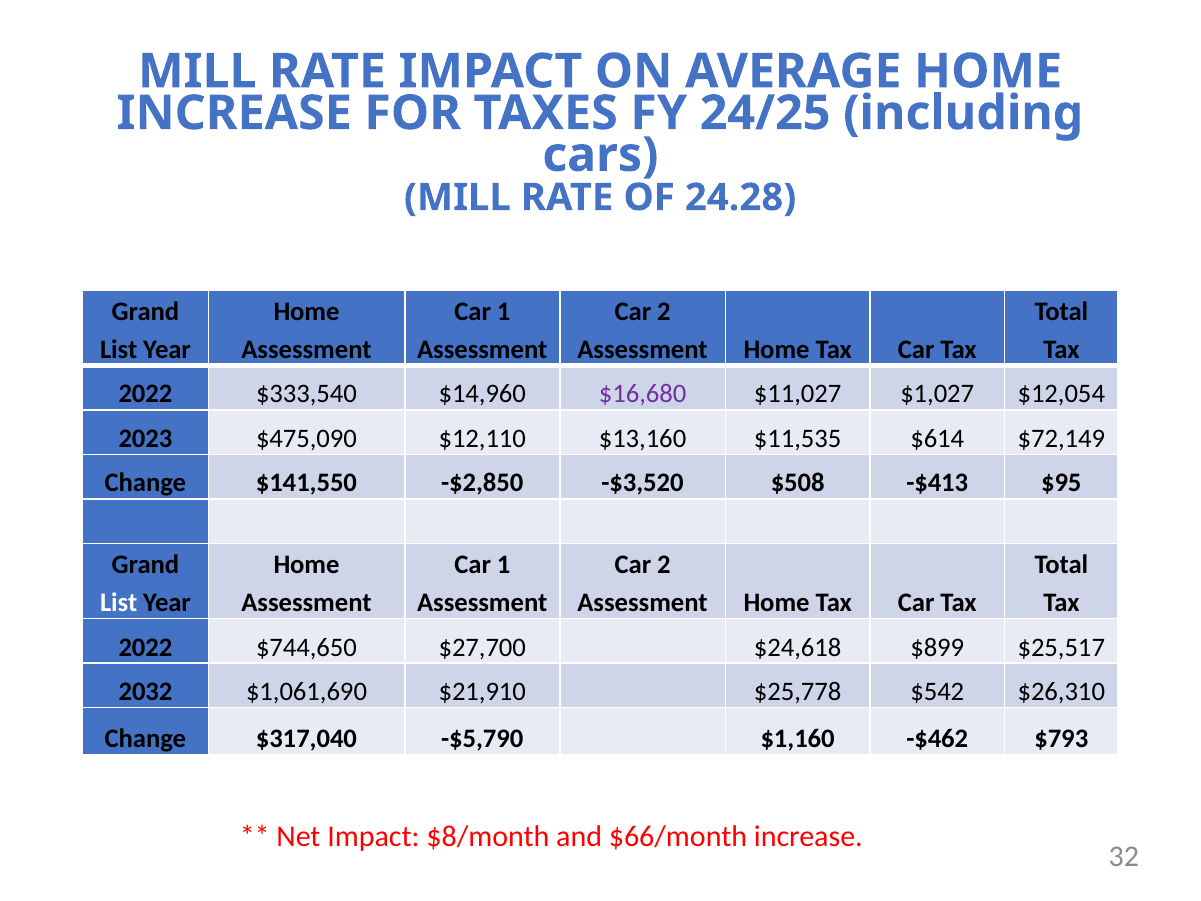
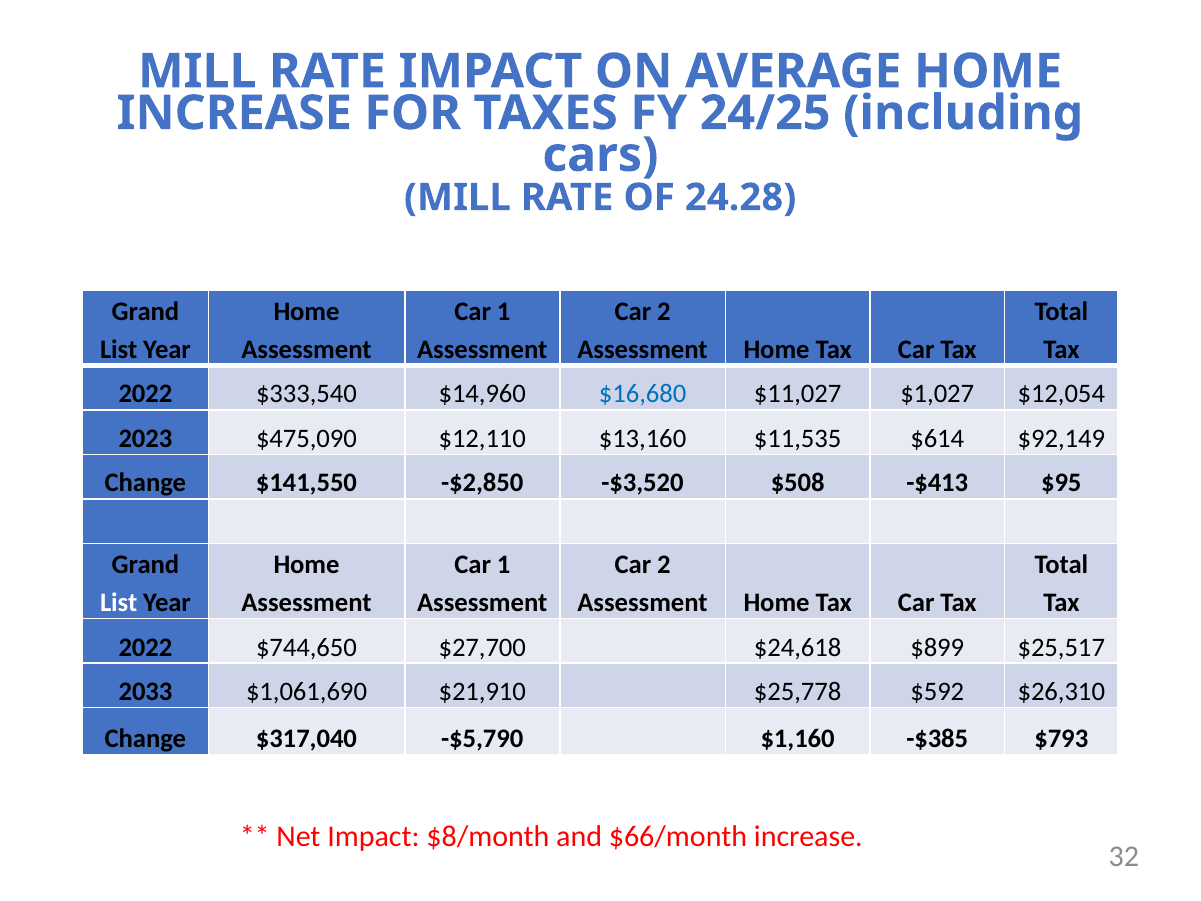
$16,680 colour: purple -> blue (643, 394)
$72,149: $72,149 -> $92,149 (1061, 438)
2032: 2032 -> 2033 (145, 692)
$542: $542 -> $592 (937, 692)
-$462: -$462 -> -$385 (937, 738)
